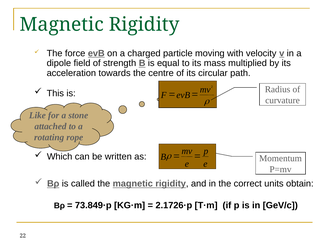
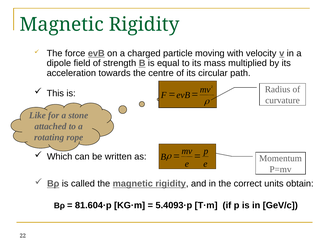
73.849·p: 73.849·p -> 81.604·p (93, 205)
2.1726·p: 2.1726·p -> 5.4093·p (174, 205)
